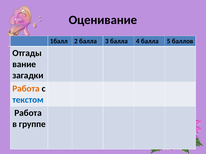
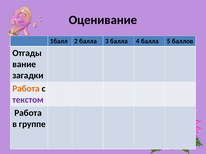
текстом colour: blue -> purple (28, 100)
